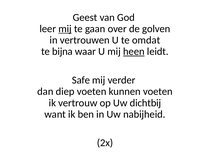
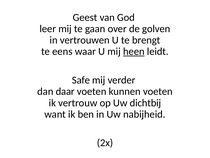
mij underline: present -> none (65, 29)
omdat: omdat -> brengt (146, 40)
bijna: bijna -> eens (62, 51)
diep: diep -> daar (65, 91)
